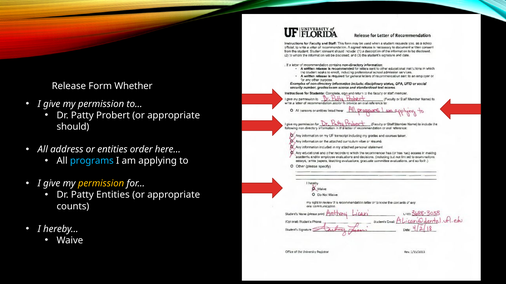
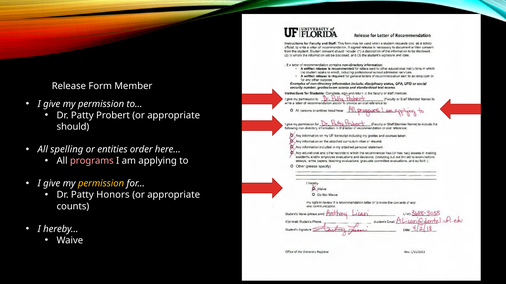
Whether: Whether -> Member (133, 86)
address: address -> spelling (67, 150)
programs colour: light blue -> pink (92, 161)
Patty Entities: Entities -> Honors (113, 195)
